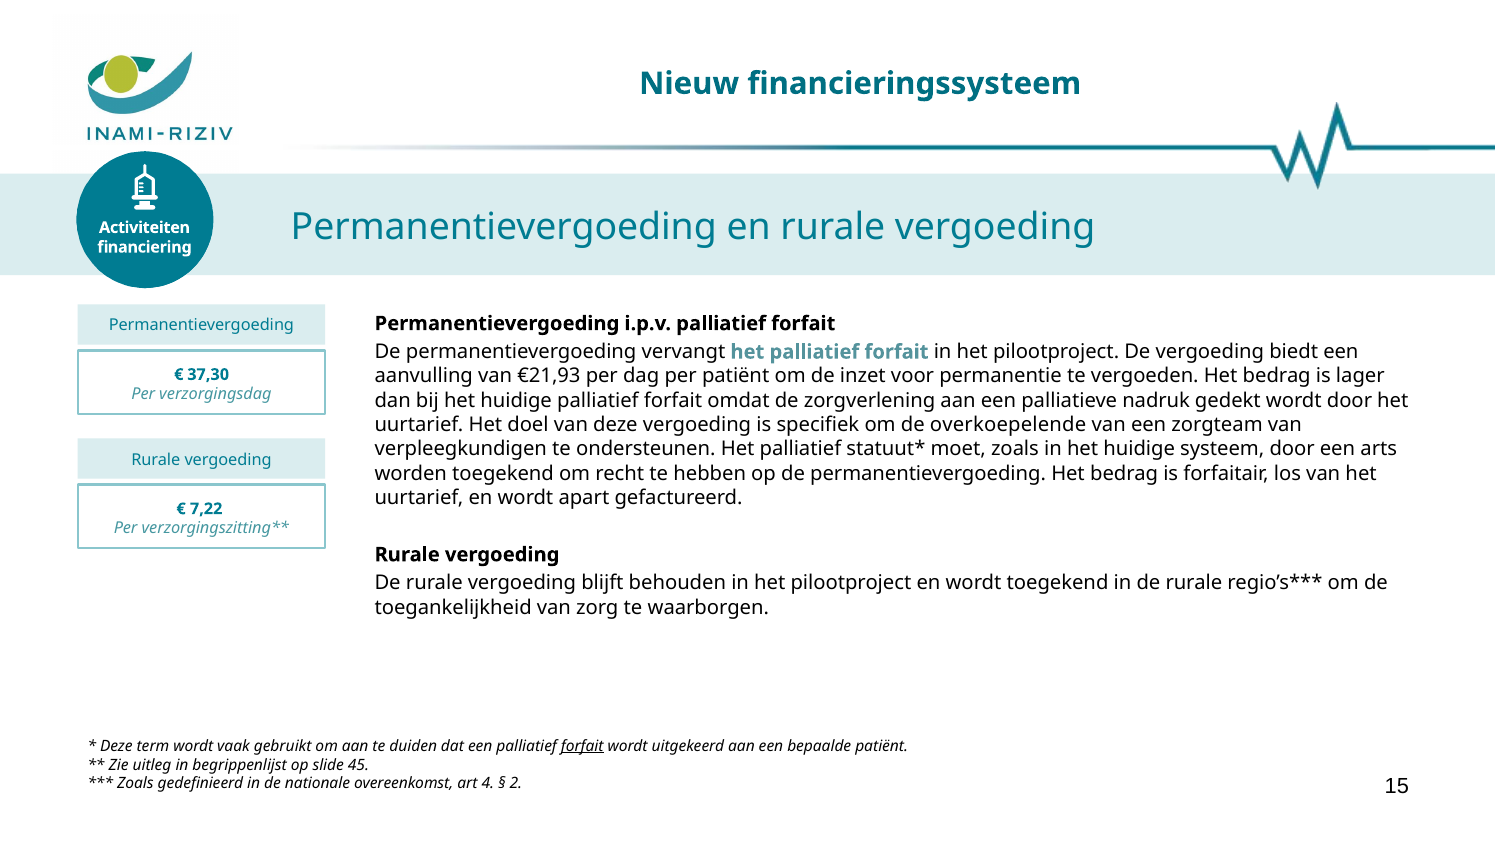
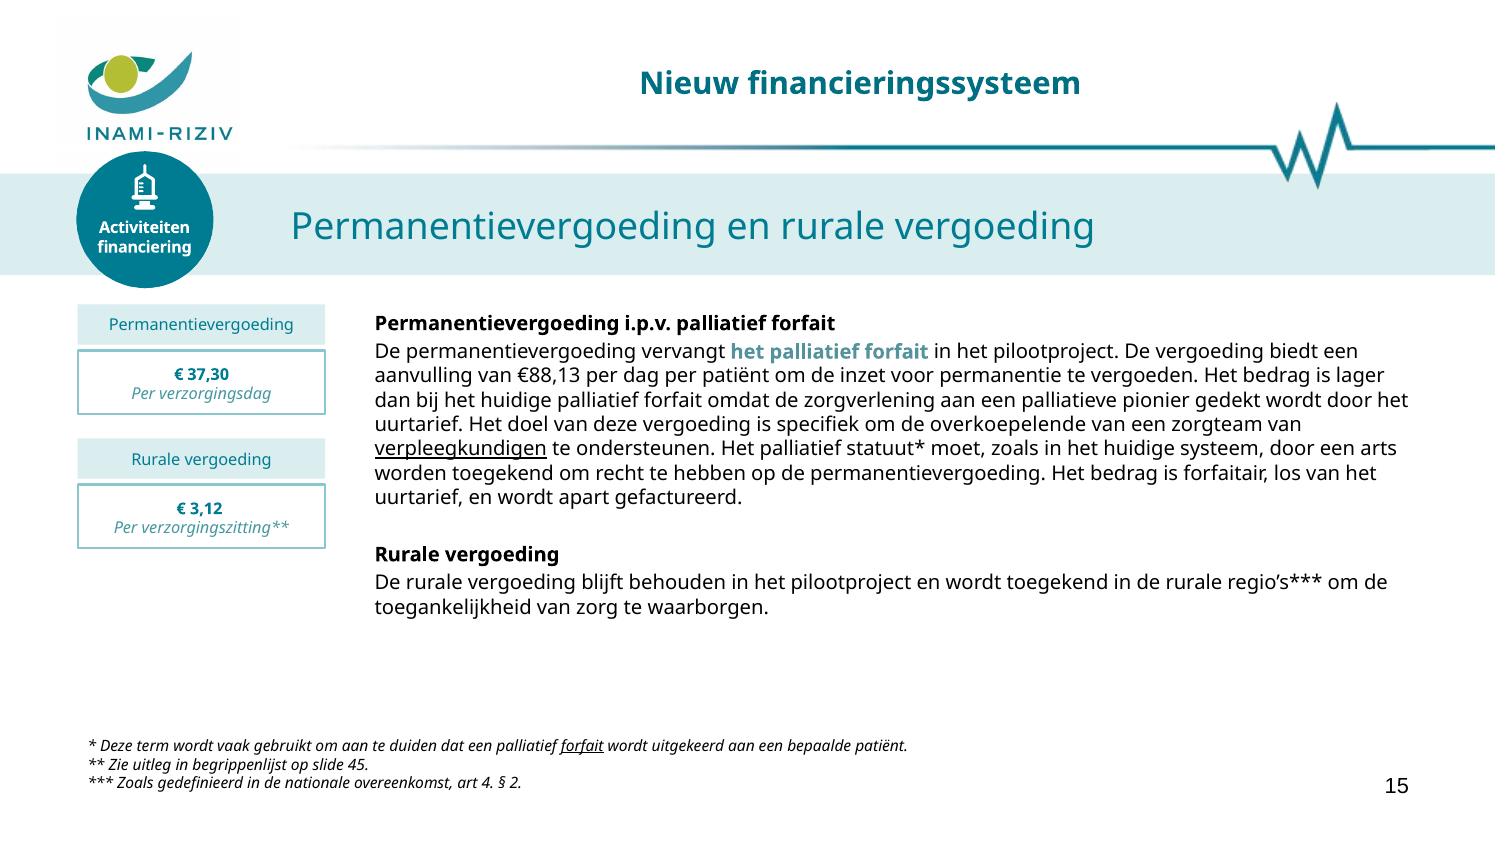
€21,93: €21,93 -> €88,13 (549, 376)
nadruk: nadruk -> pionier (1156, 401)
verpleegkundigen underline: none -> present (461, 449)
7,22: 7,22 -> 3,12 (206, 509)
